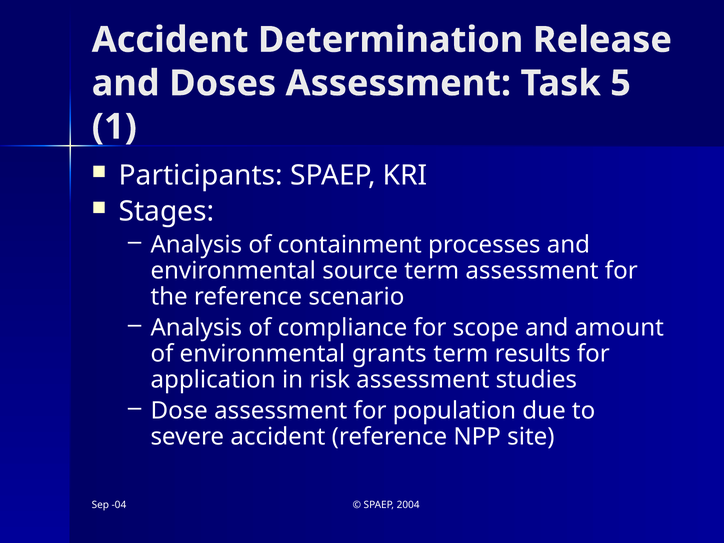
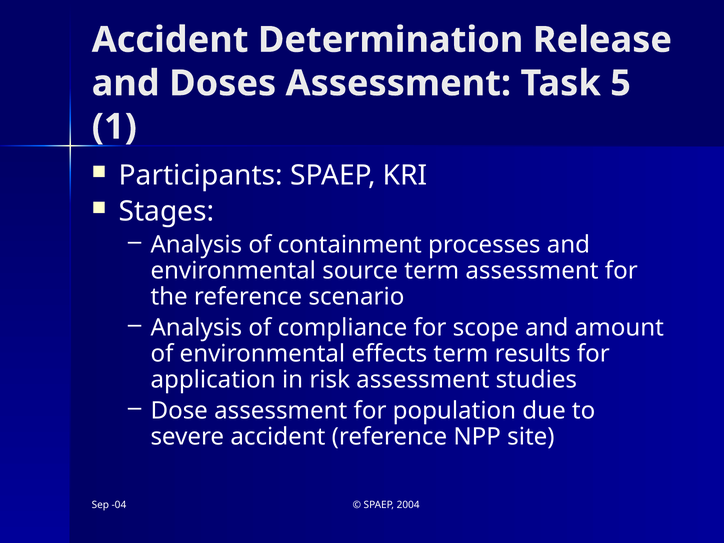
grants: grants -> effects (389, 354)
